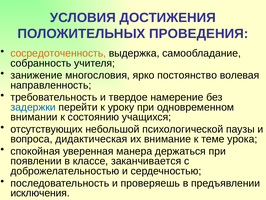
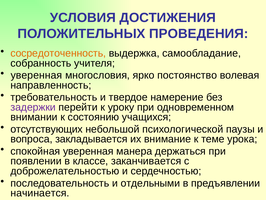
занижение: занижение -> уверенная (36, 75)
задержки colour: blue -> purple (33, 107)
дидактическая: дидактическая -> закладывается (91, 139)
проверяешь: проверяешь -> отдельными (150, 183)
исключения: исключения -> начинается (40, 193)
